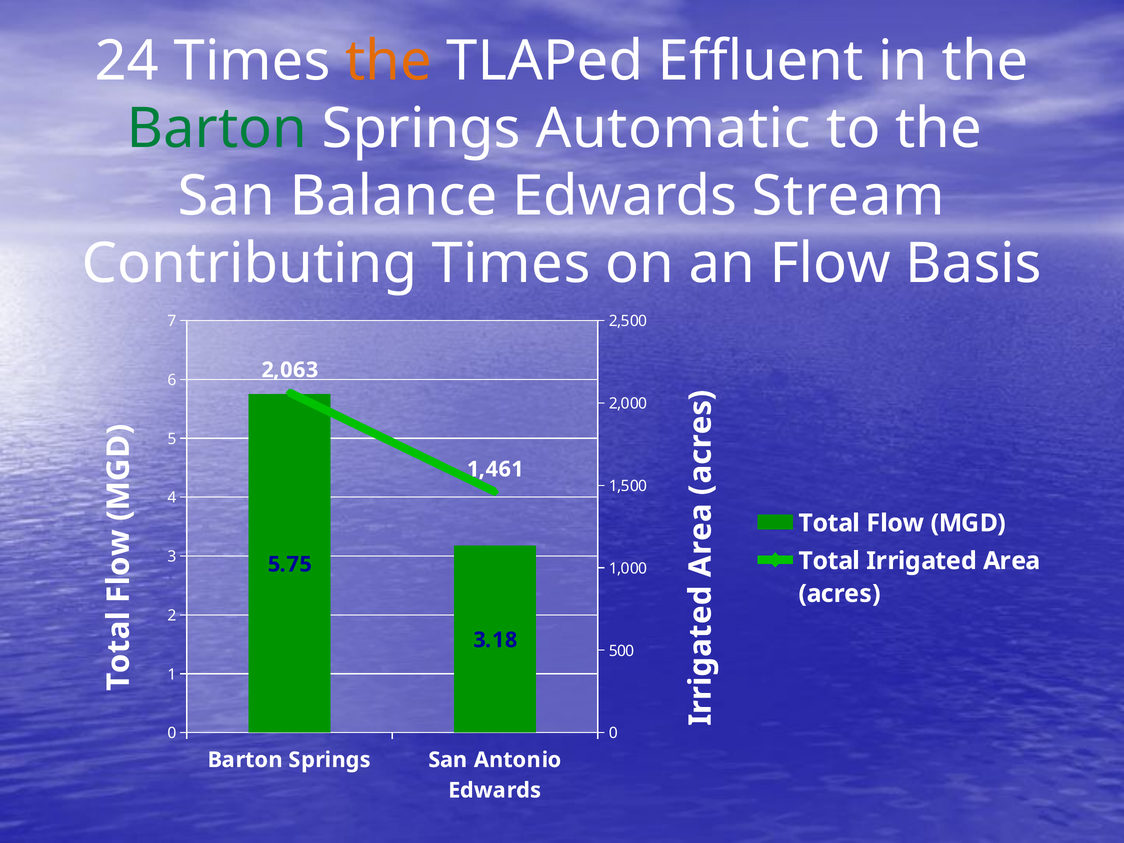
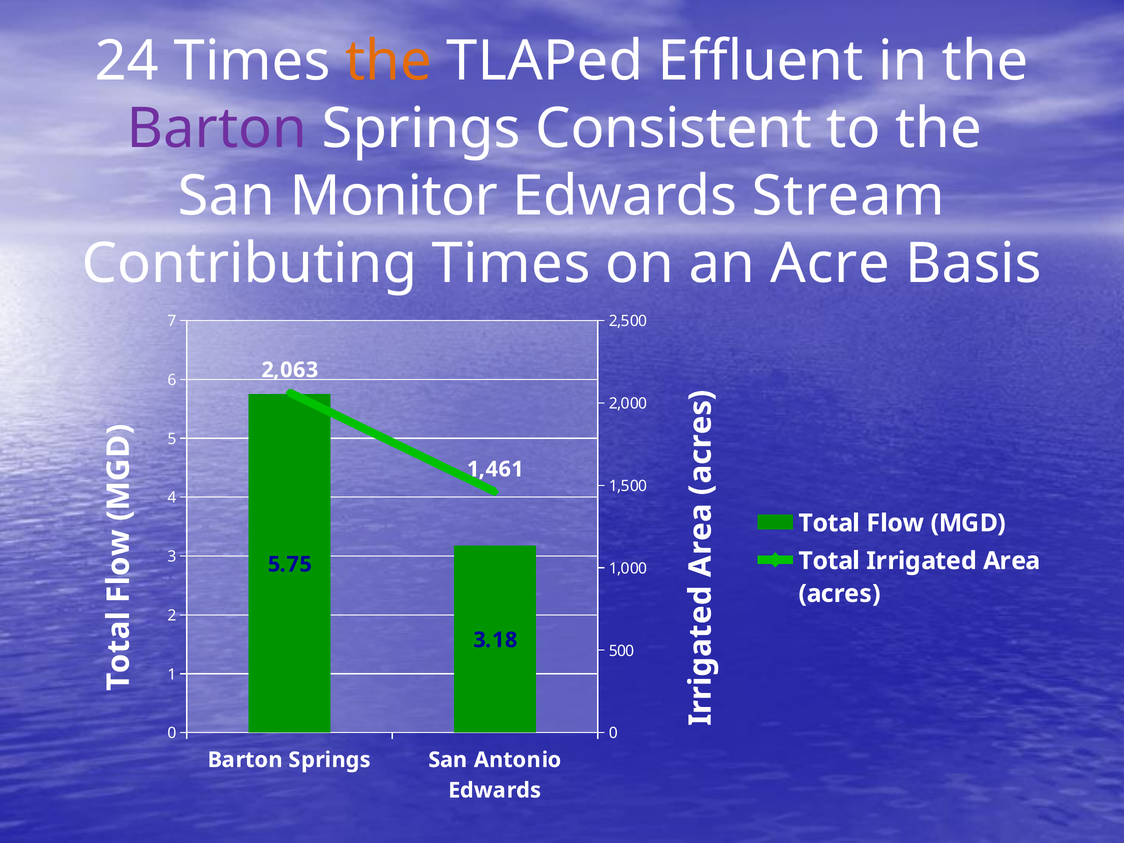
Barton colour: green -> purple (217, 129)
Automatic: Automatic -> Consistent (674, 129)
Balance: Balance -> Monitor (394, 196)
an Flow: Flow -> Acre (830, 264)
